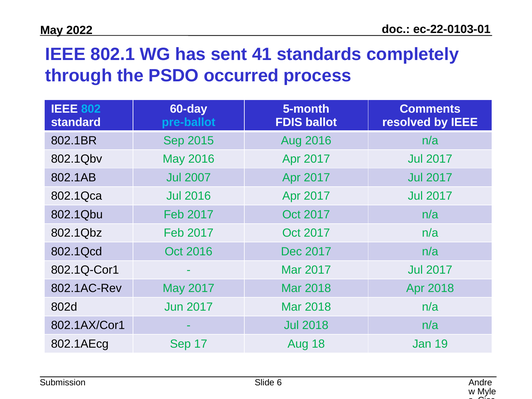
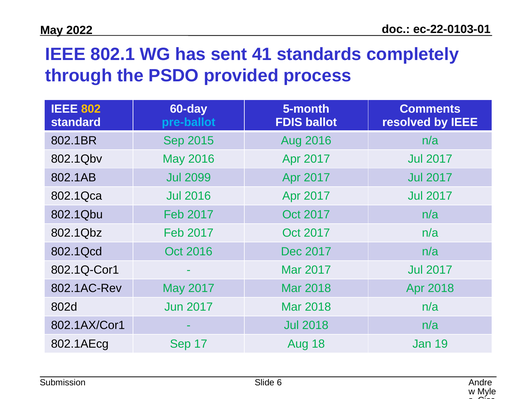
occurred: occurred -> provided (241, 76)
802 colour: light blue -> yellow (91, 109)
2007: 2007 -> 2099 (198, 178)
